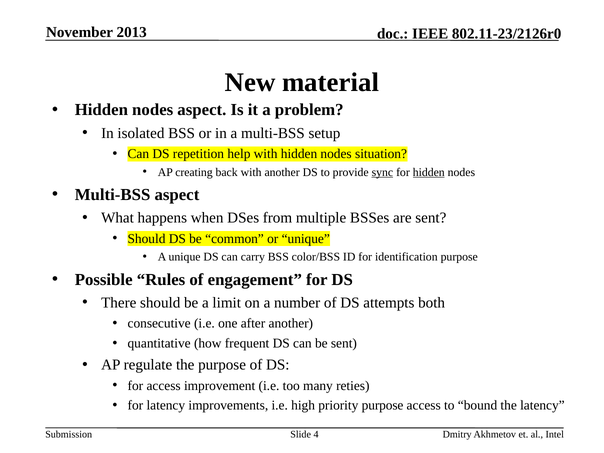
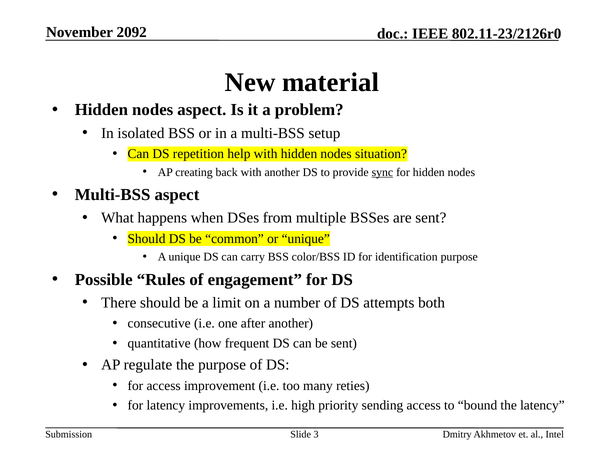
2013: 2013 -> 2092 (132, 32)
hidden underline: present -> none (429, 172)
priority purpose: purpose -> sending (383, 405)
4: 4 -> 3 (316, 434)
